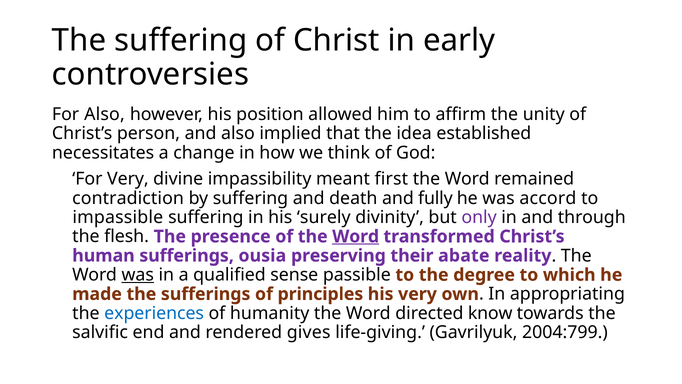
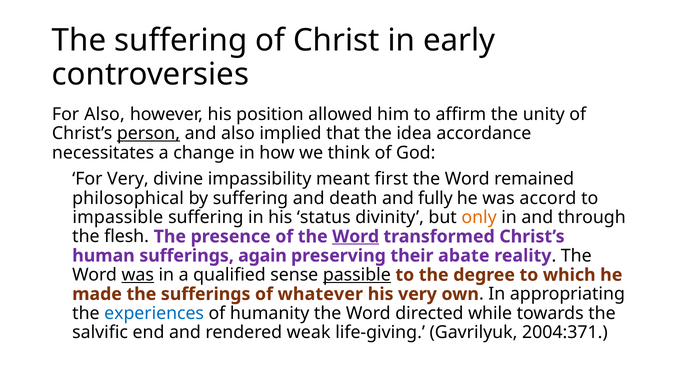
person underline: none -> present (148, 133)
established: established -> accordance (484, 133)
contradiction: contradiction -> philosophical (128, 198)
surely: surely -> status (324, 217)
only colour: purple -> orange (479, 217)
ousia: ousia -> again (262, 255)
passible underline: none -> present (357, 275)
principles: principles -> whatever (320, 294)
know: know -> while (490, 313)
gives: gives -> weak (309, 332)
2004:799: 2004:799 -> 2004:371 (565, 332)
